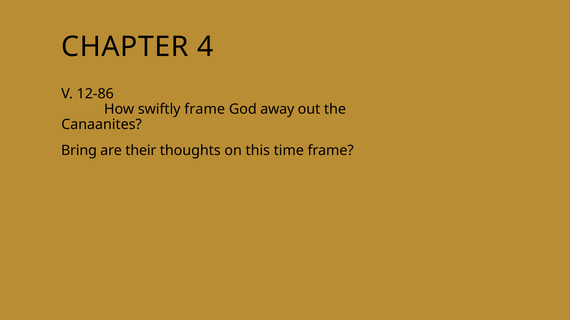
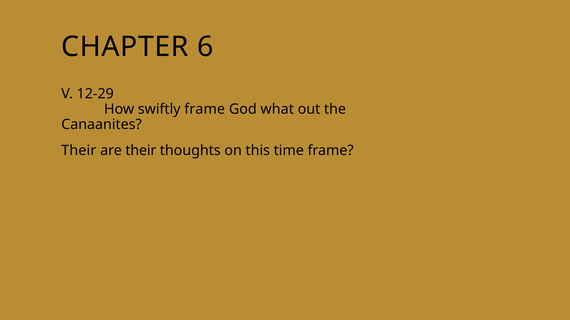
4: 4 -> 6 (205, 47)
12-86: 12-86 -> 12-29 (95, 94)
away: away -> what (277, 109)
Bring: Bring -> Their (79, 151)
